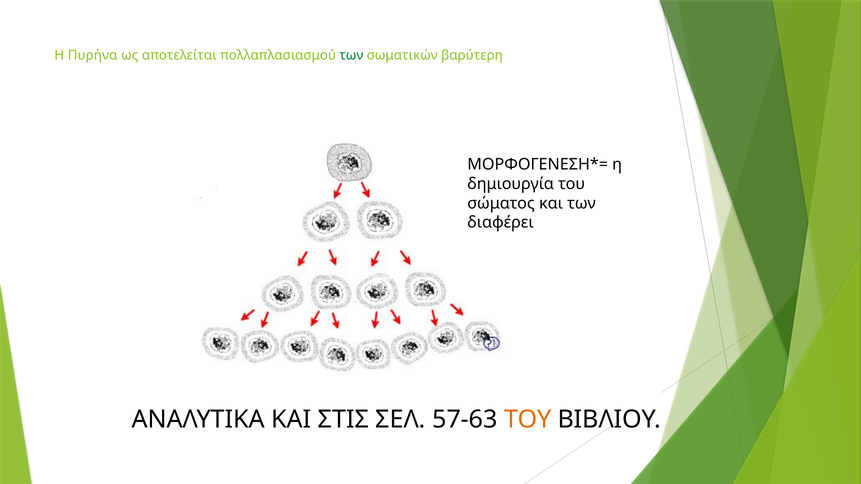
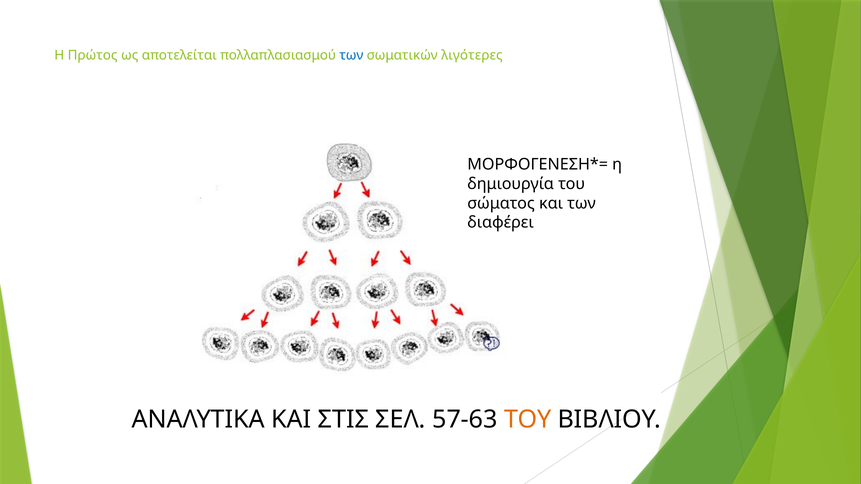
Πυρήνα: Πυρήνα -> Πρώτος (93, 55)
των colour: green -> blue (351, 55)
βαρύτερη: βαρύτερη -> λιγότερες (472, 55)
